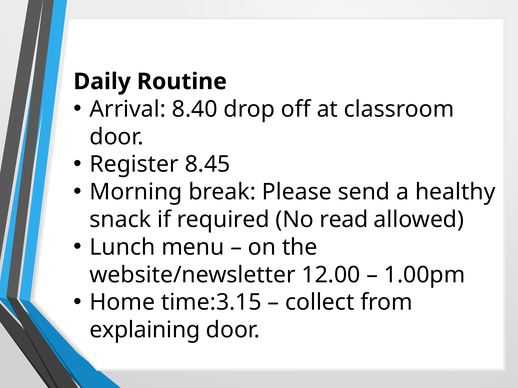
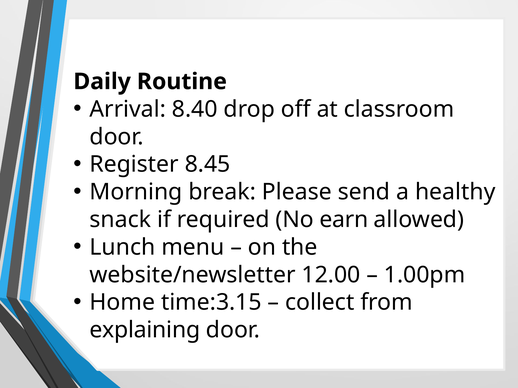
read: read -> earn (344, 220)
